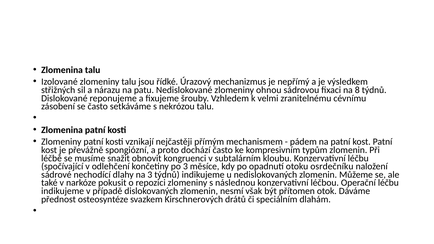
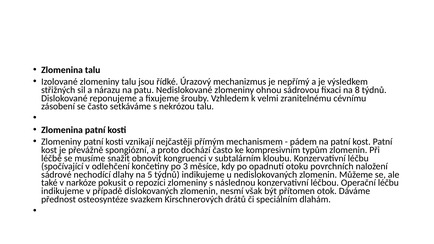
osrdečníku: osrdečníku -> povrchních (332, 167)
na 3: 3 -> 5 (150, 175)
